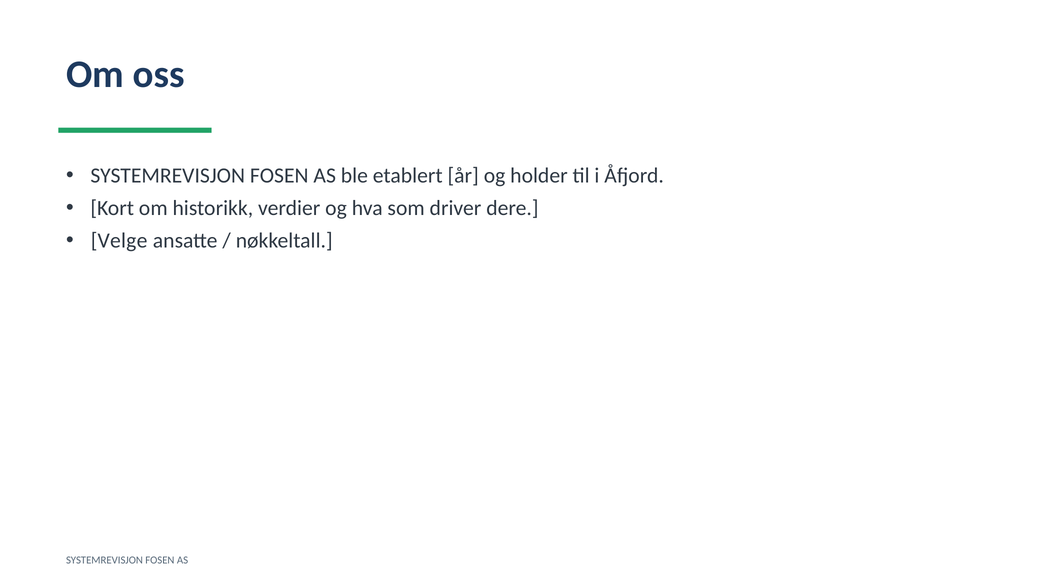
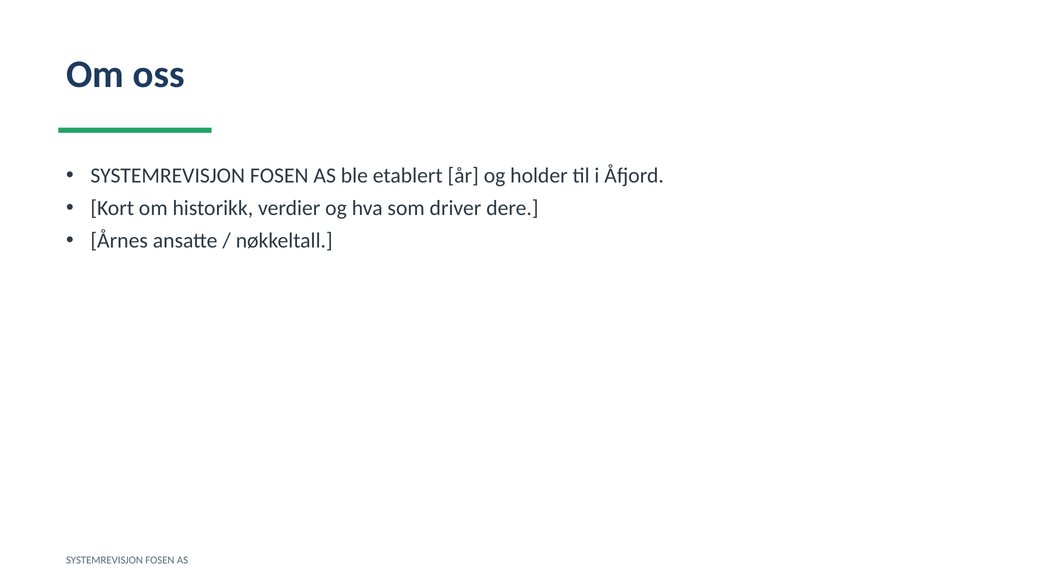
Velge: Velge -> Årnes (119, 241)
